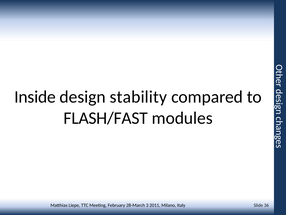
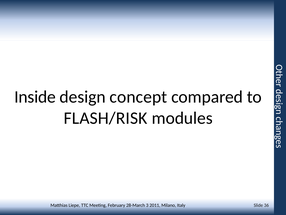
stability: stability -> concept (138, 97)
FLASH/FAST: FLASH/FAST -> FLASH/RISK (106, 118)
